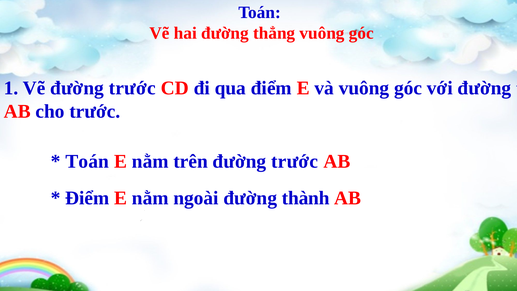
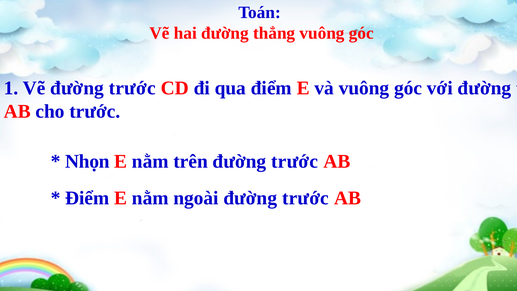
Toán: Toán -> Nhọn (87, 161)
ngoài đường thành: thành -> trước (306, 198)
